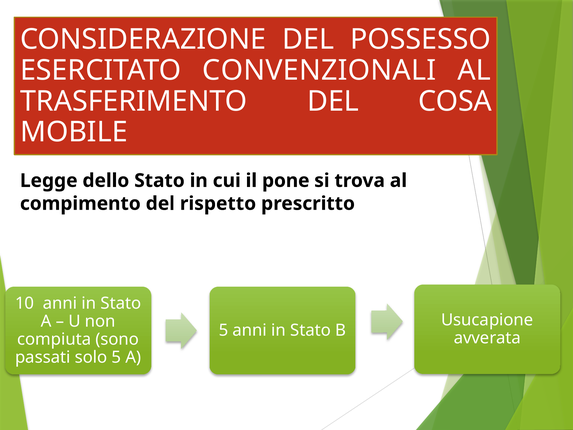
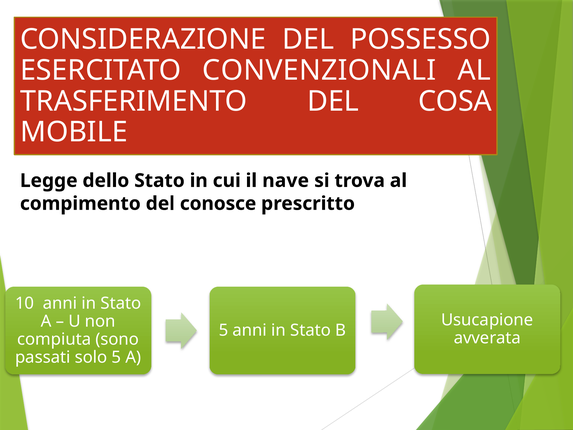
pone: pone -> nave (286, 181)
rispetto: rispetto -> conosce (218, 203)
